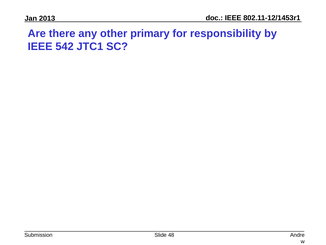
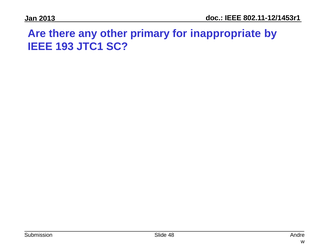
responsibility: responsibility -> inappropriate (226, 33)
542: 542 -> 193 (65, 46)
